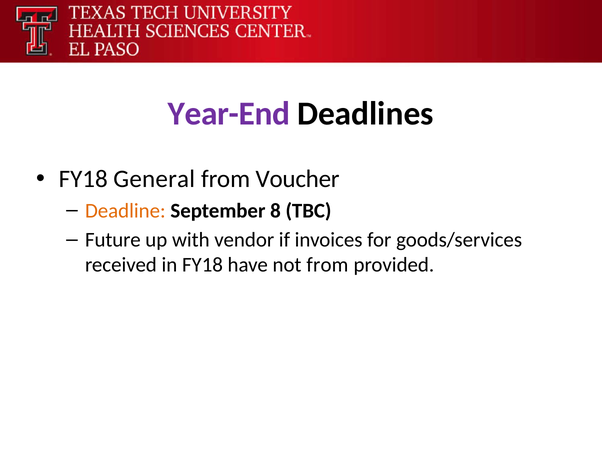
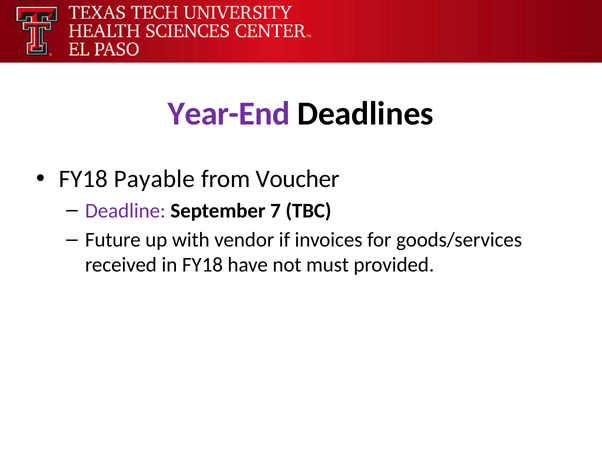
General: General -> Payable (154, 179)
Deadline colour: orange -> purple (125, 210)
8: 8 -> 7 (275, 210)
not from: from -> must (328, 265)
